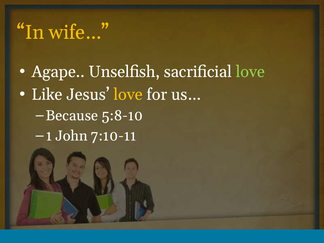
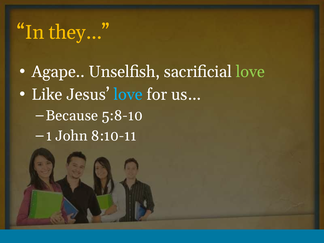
wife…: wife… -> they… (79, 32)
love colour: yellow -> light blue (128, 95)
7:10-11: 7:10-11 -> 8:10-11 (114, 136)
